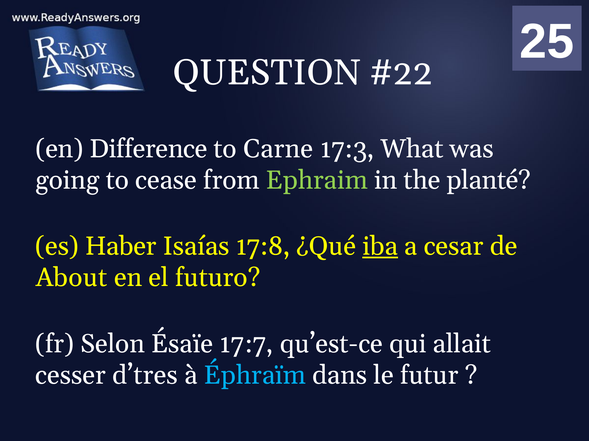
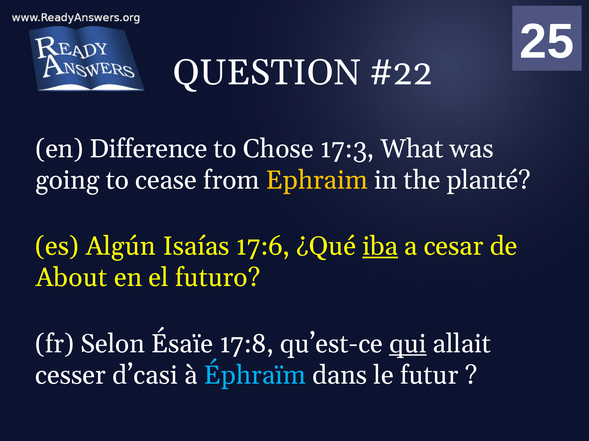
Carne: Carne -> Chose (278, 149)
Ephraim colour: light green -> yellow (317, 180)
Haber: Haber -> Algún (121, 247)
17:8: 17:8 -> 17:6 (263, 247)
17:7: 17:7 -> 17:8 (247, 344)
qui underline: none -> present (408, 344)
d’tres: d’tres -> d’casi (145, 376)
